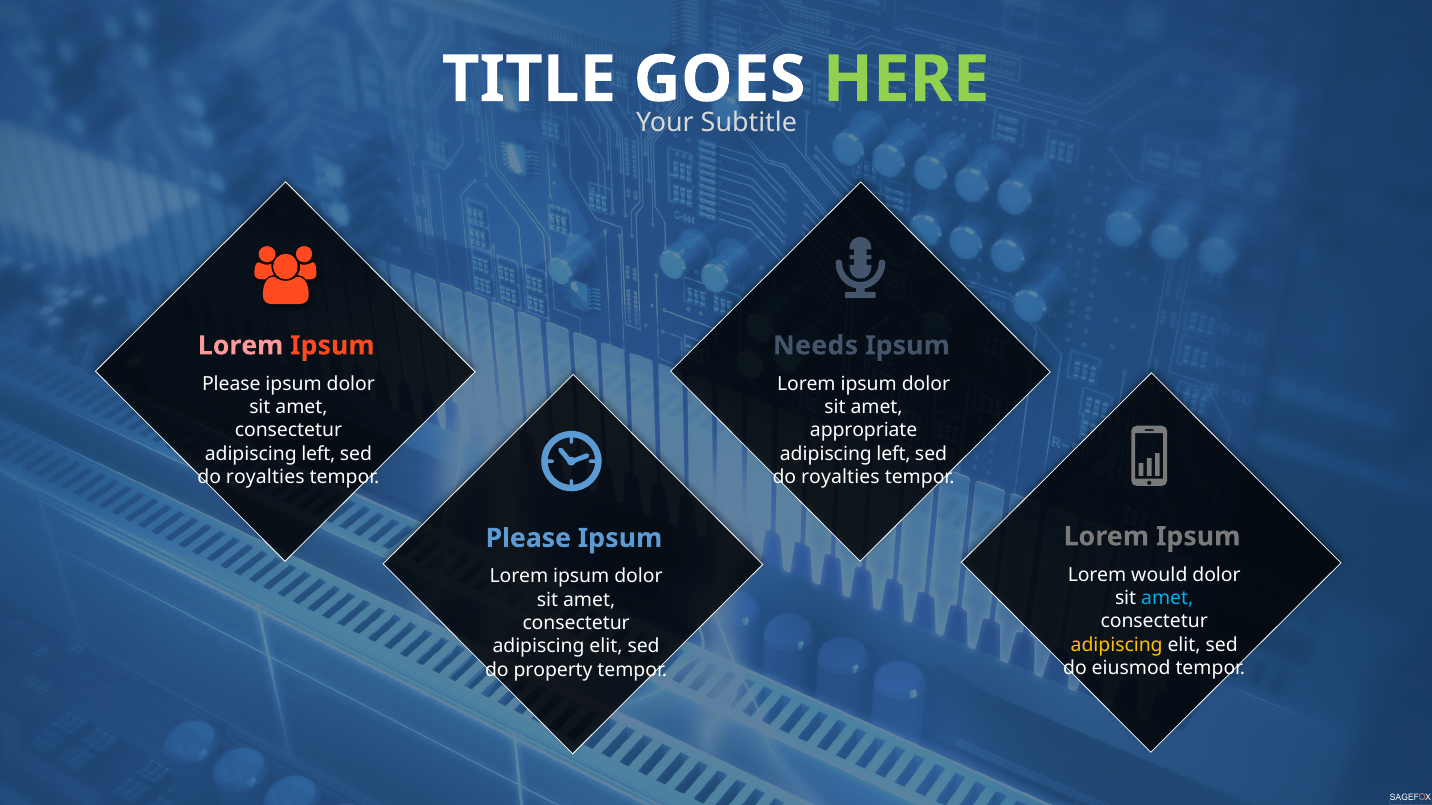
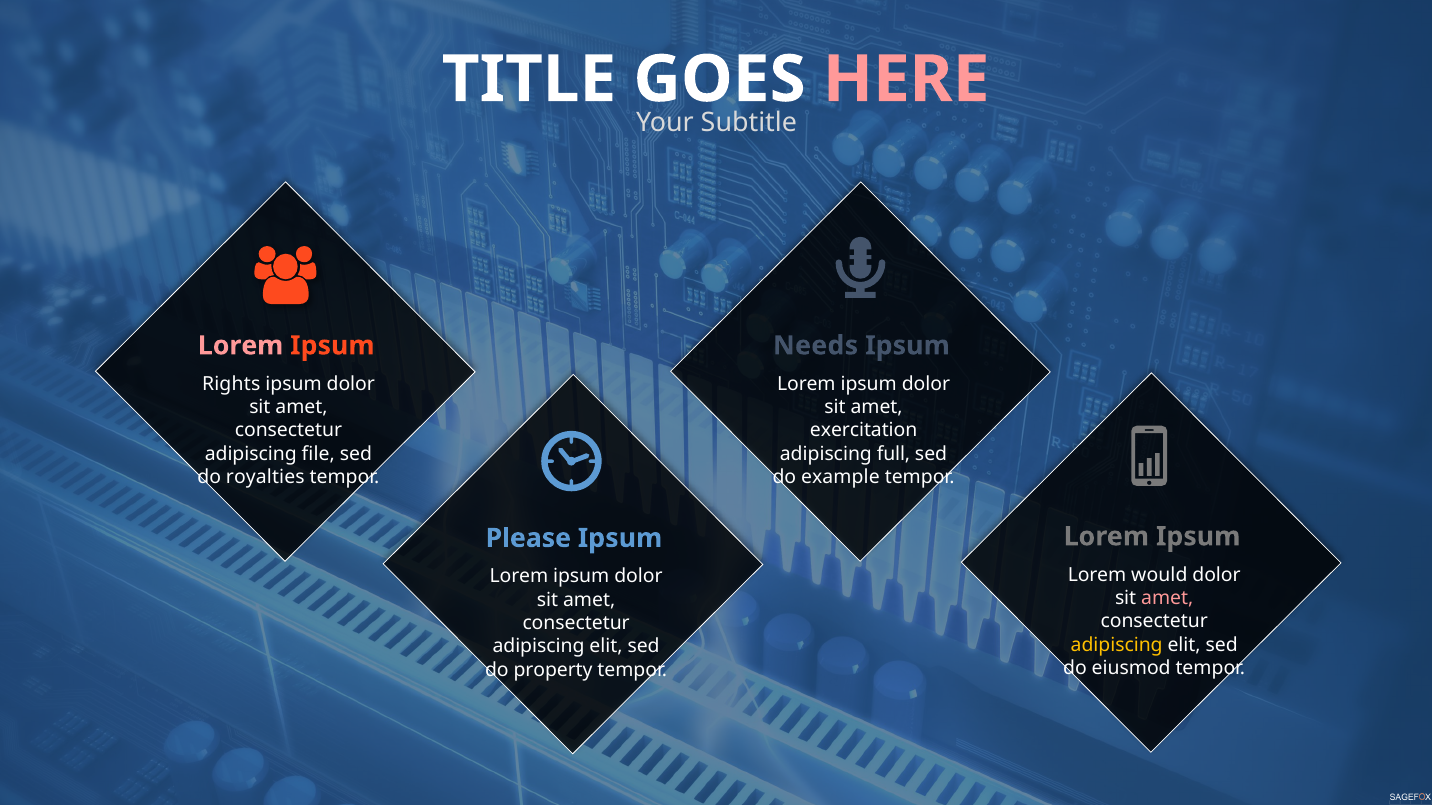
HERE colour: light green -> pink (906, 80)
Please: Please -> Rights (231, 384)
appropriate: appropriate -> exercitation (864, 431)
left: left -> file (318, 454)
left: left -> full (893, 454)
royalties: royalties -> example (840, 477)
amet colour: light blue -> pink (1167, 599)
